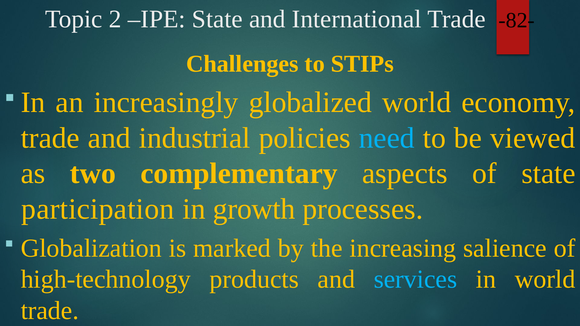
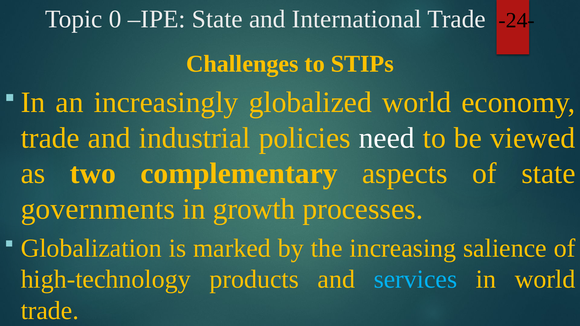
2: 2 -> 0 (115, 19)
-82-: -82- -> -24- (517, 20)
need colour: light blue -> white (387, 138)
participation: participation -> governments (98, 209)
